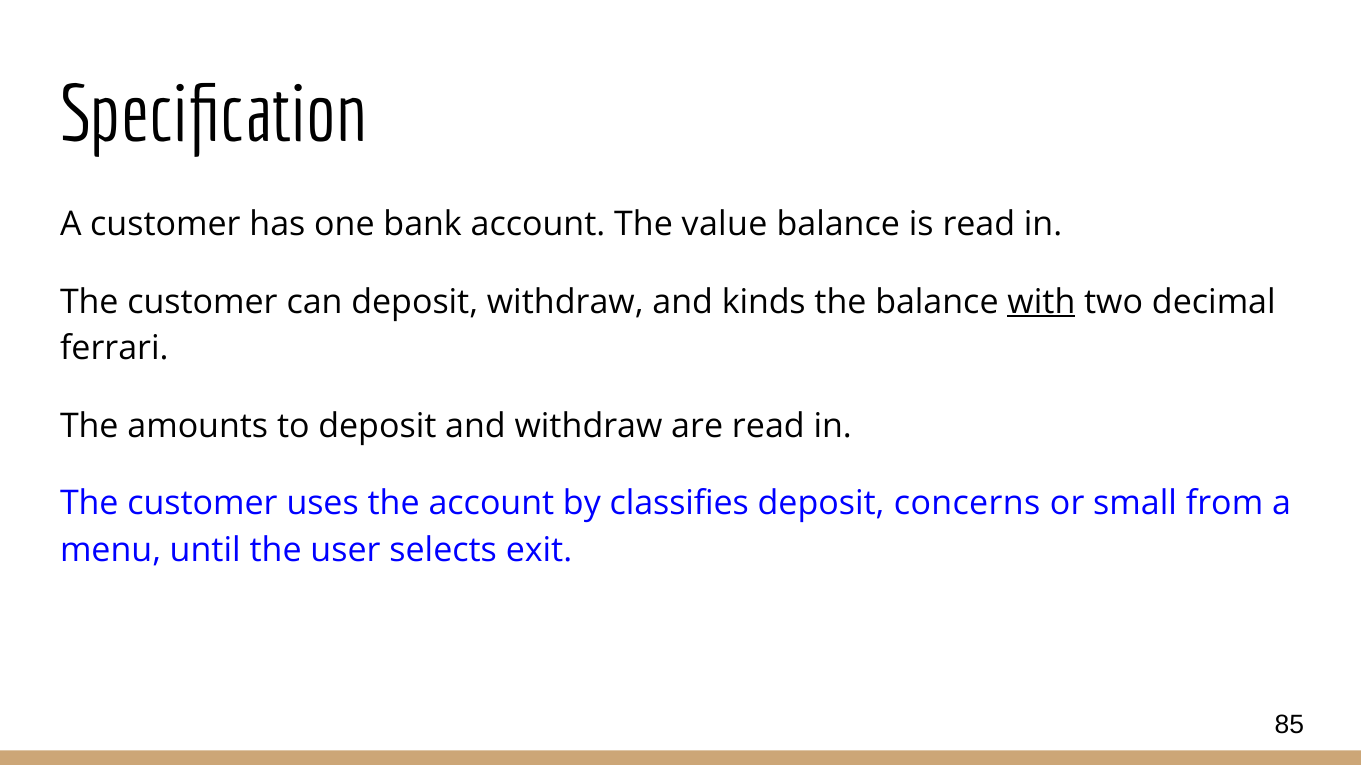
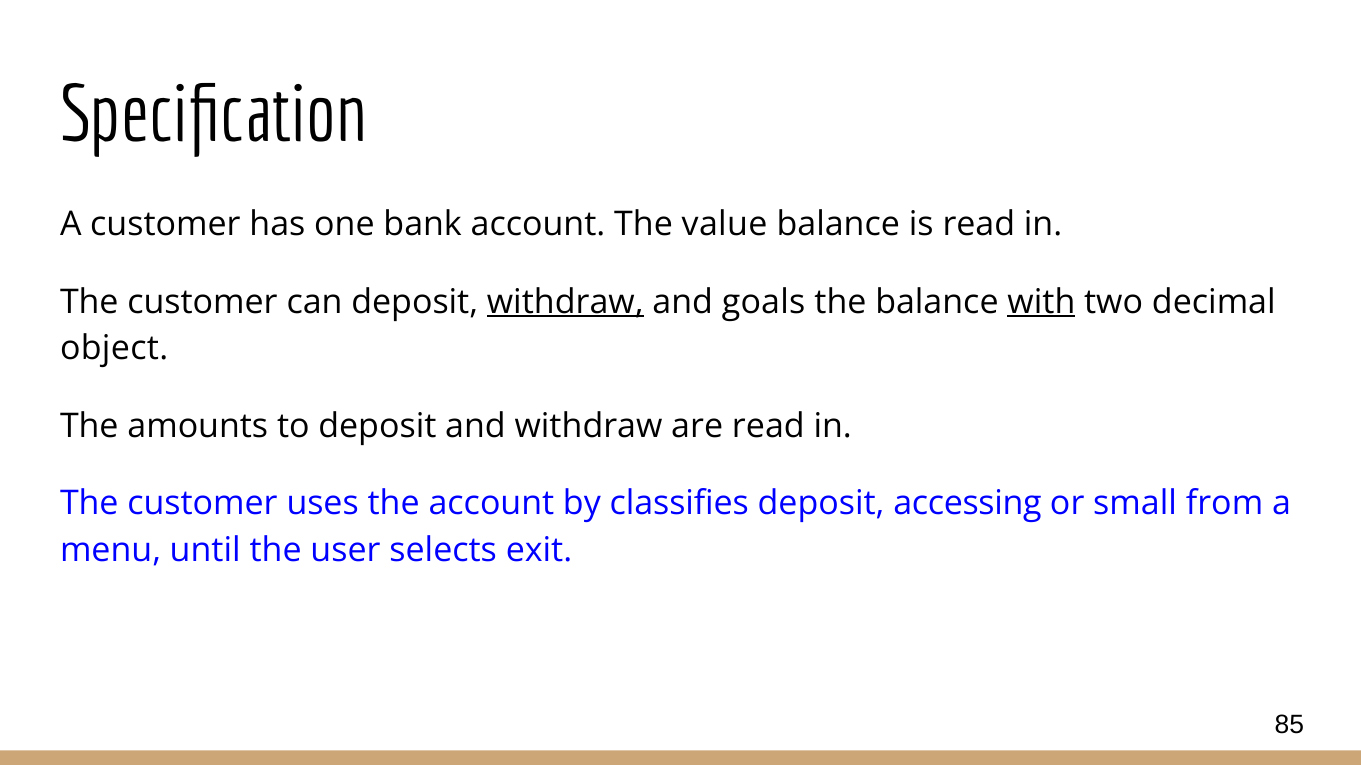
withdraw underline: none -> present (565, 302)
kinds: kinds -> goals (764, 302)
ferrari: ferrari -> object (114, 349)
concerns: concerns -> accessing (967, 503)
